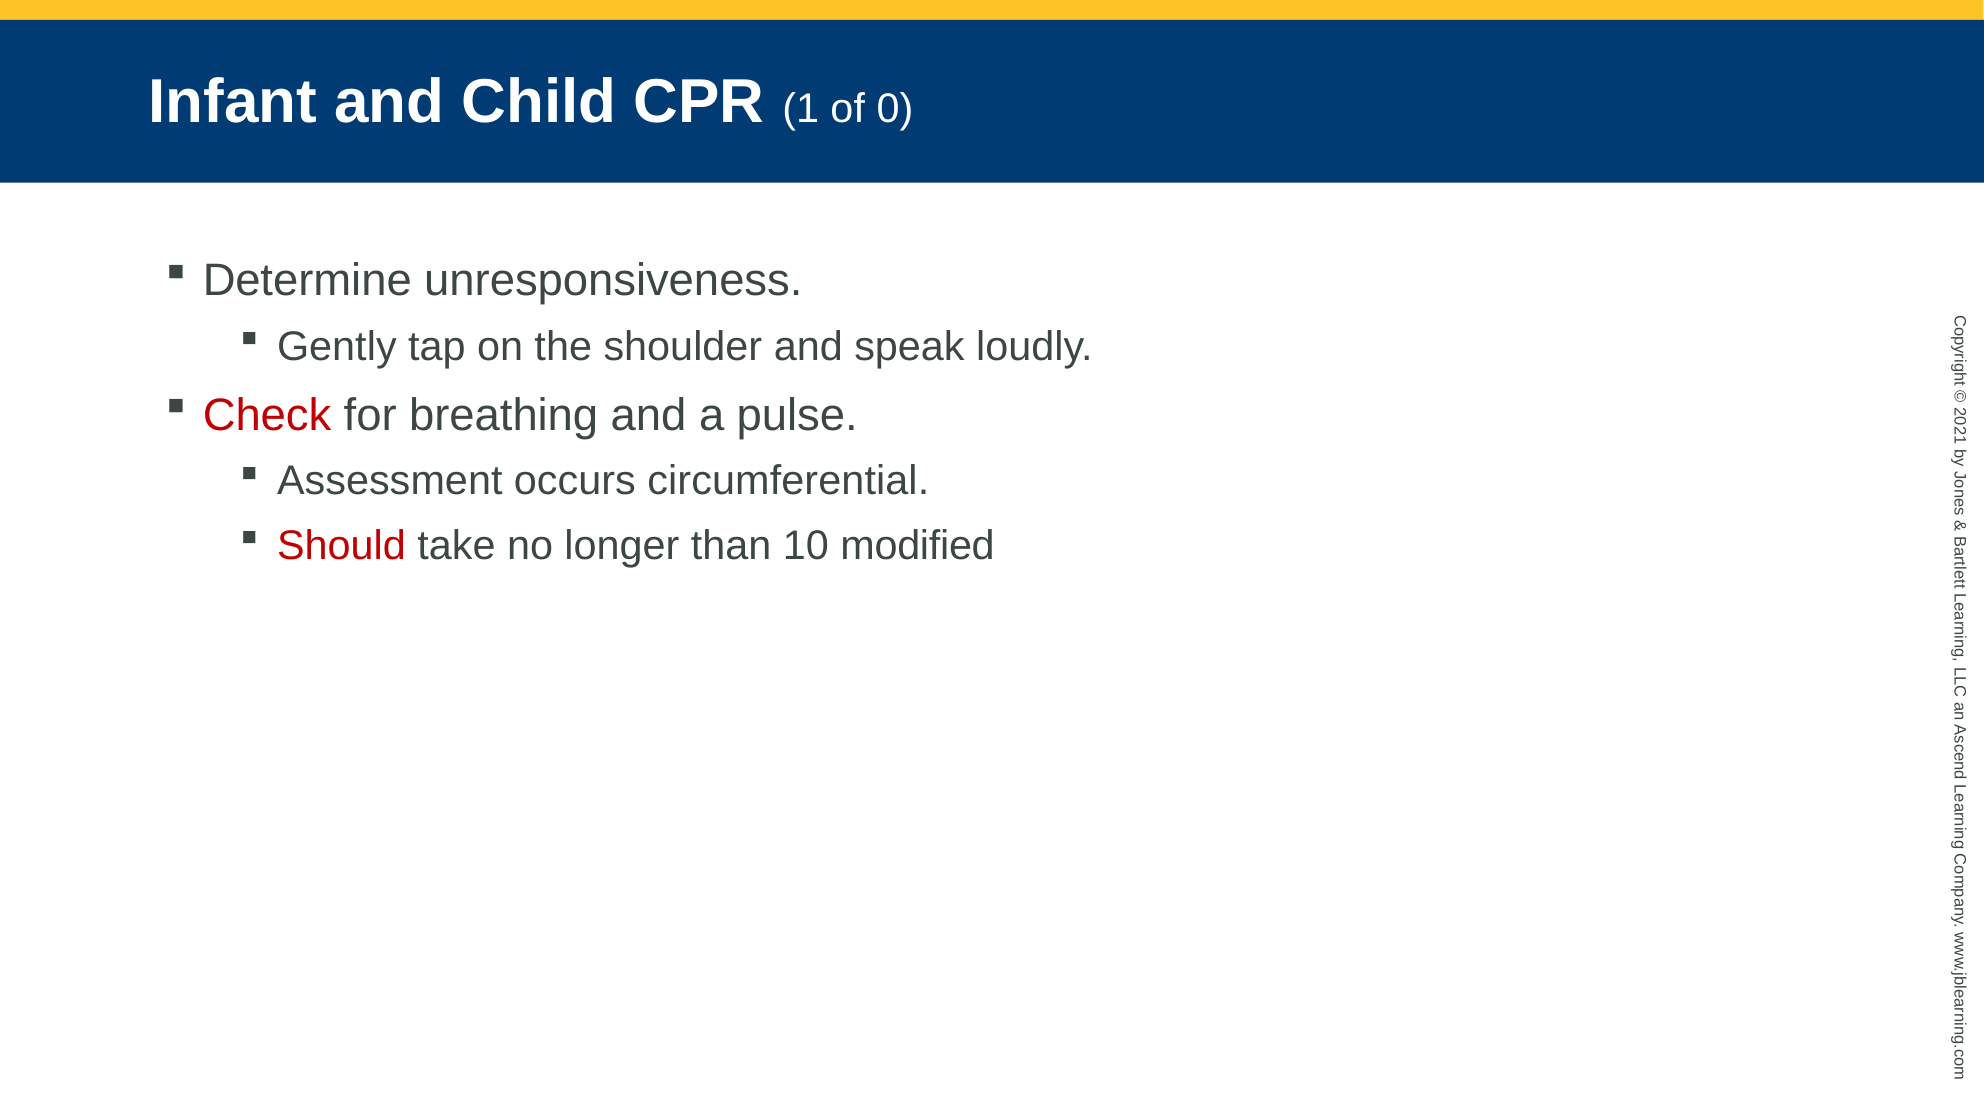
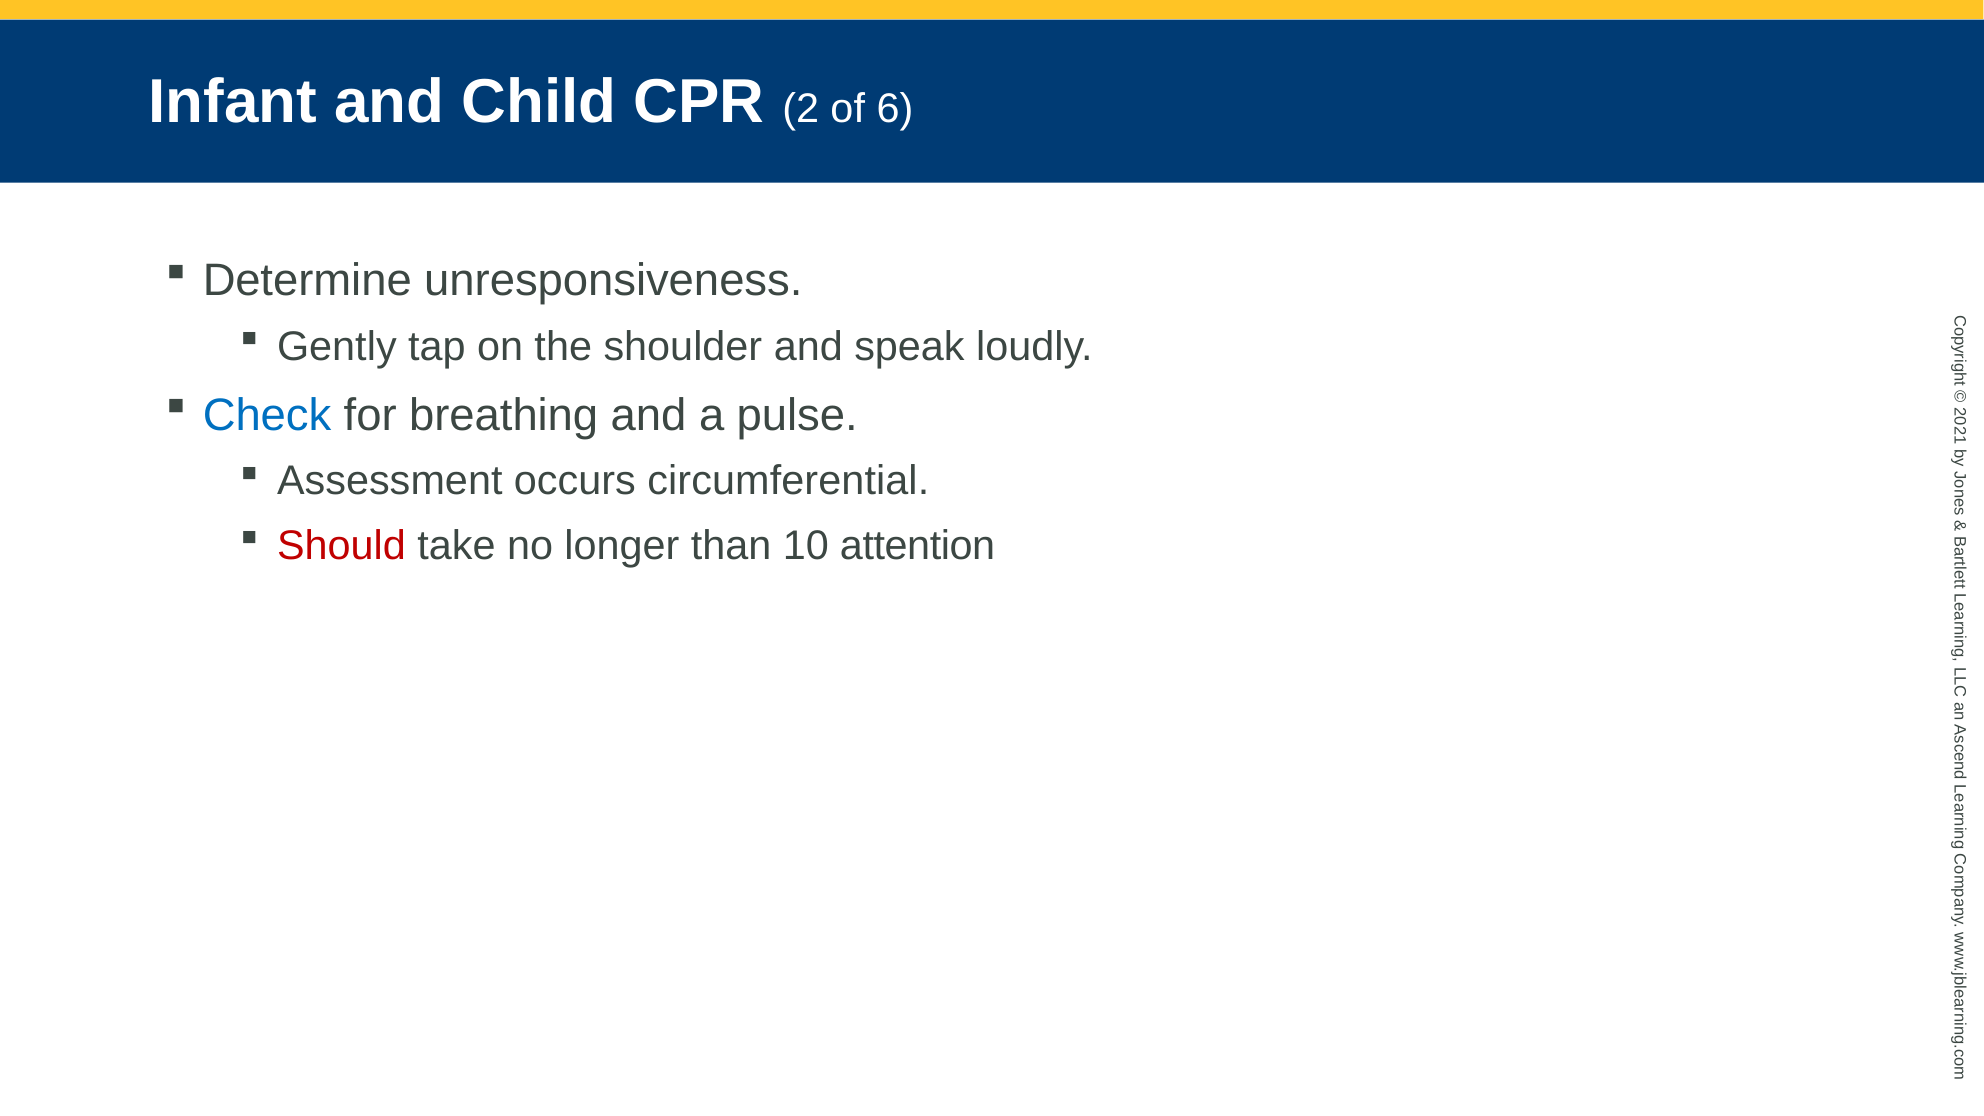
CPR 1: 1 -> 2 (801, 109)
of 0: 0 -> 6 (895, 109)
Check colour: red -> blue (267, 415)
modified: modified -> attention (918, 545)
